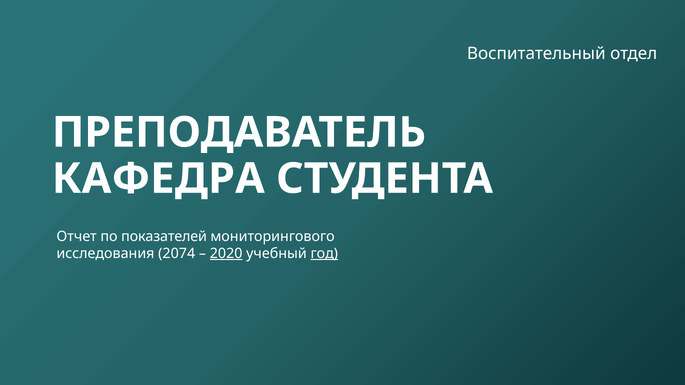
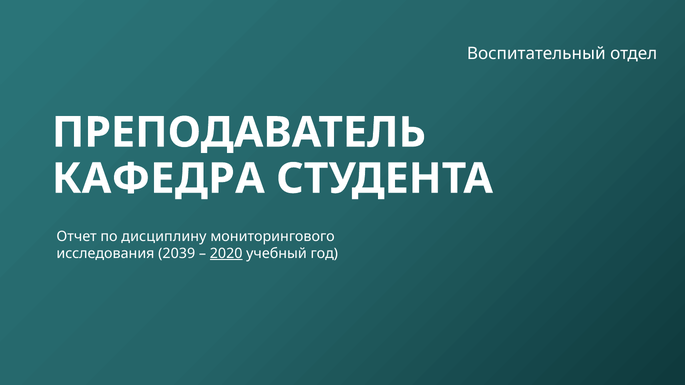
показателей: показателей -> дисциплину (164, 237)
2074: 2074 -> 2039 (177, 254)
год underline: present -> none (324, 254)
